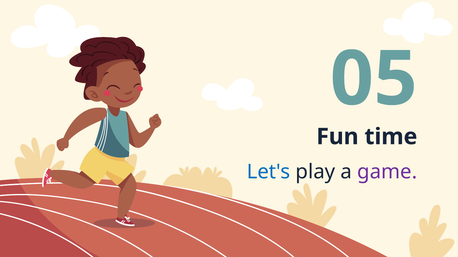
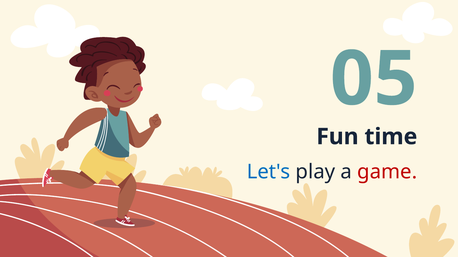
game colour: purple -> red (387, 172)
